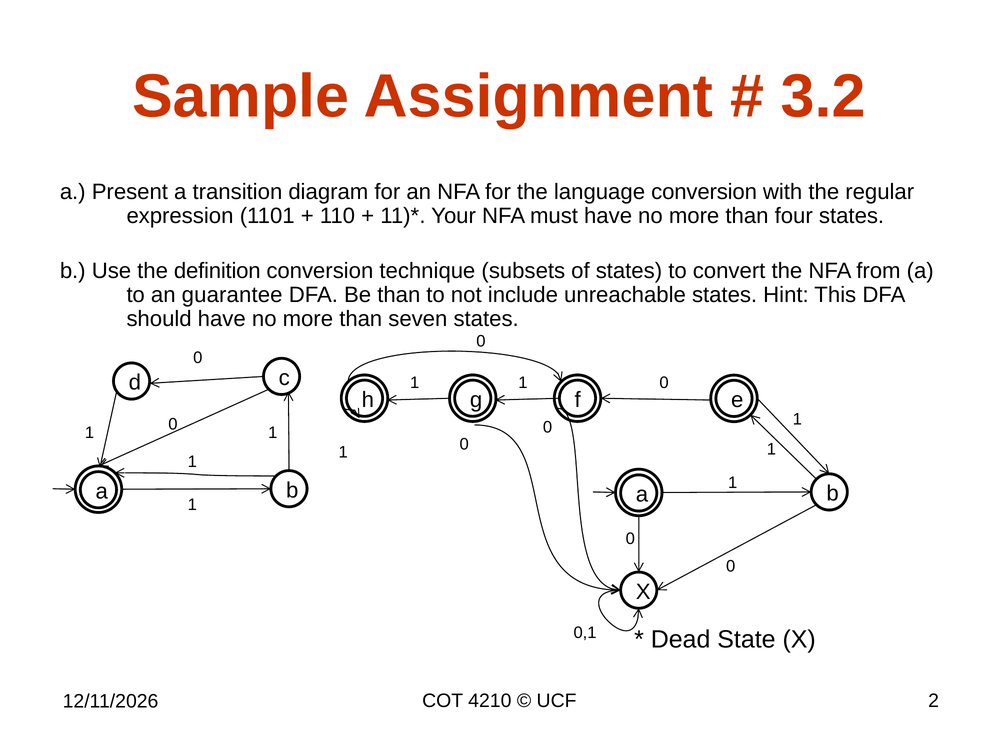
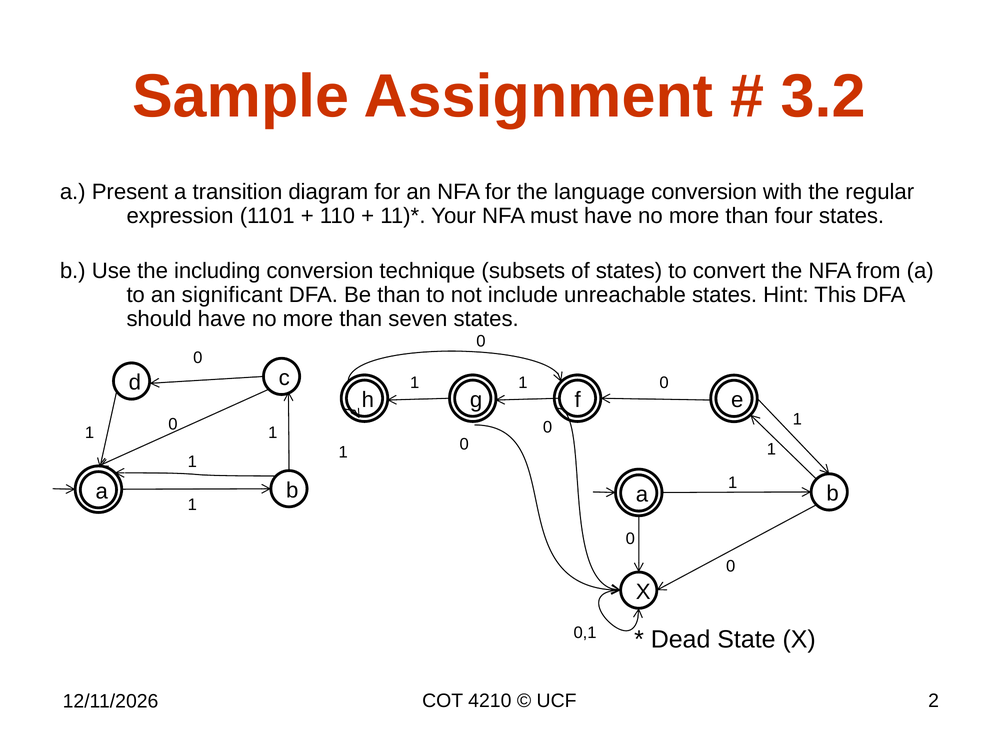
definition: definition -> including (217, 271)
guarantee: guarantee -> significant (232, 295)
